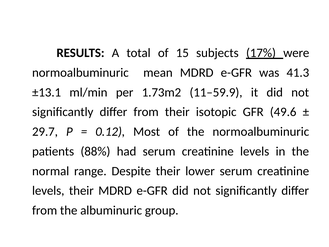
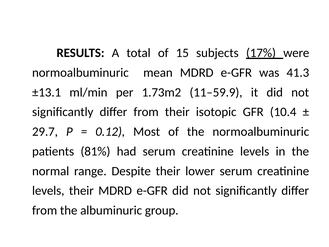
49.6: 49.6 -> 10.4 (283, 112)
88%: 88% -> 81% (95, 151)
